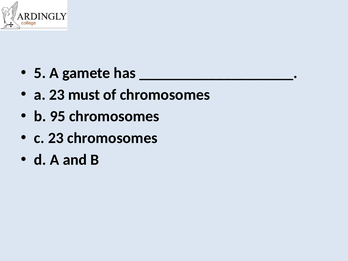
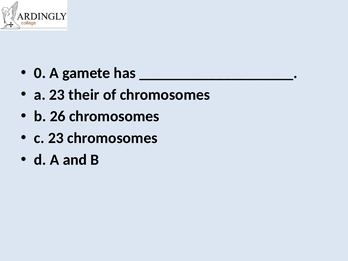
5: 5 -> 0 (40, 73)
must: must -> their (84, 95)
95: 95 -> 26 (58, 116)
